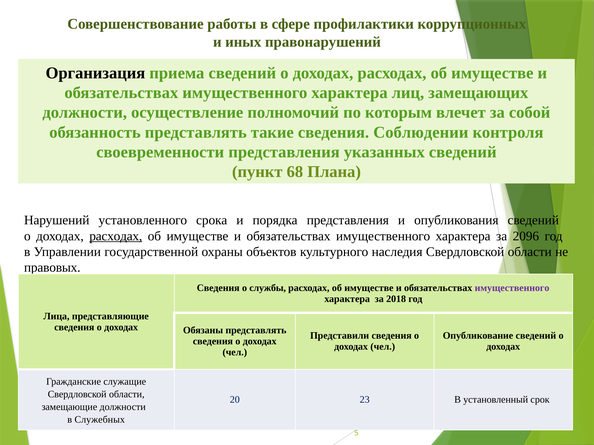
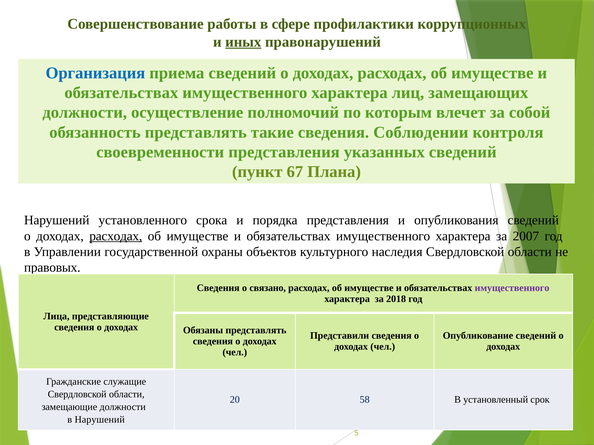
иных underline: none -> present (243, 42)
Организация colour: black -> blue (95, 73)
68: 68 -> 67 (295, 172)
2096: 2096 -> 2007 (526, 236)
службы: службы -> связано (268, 288)
23: 23 -> 58 (365, 400)
в Служебных: Служебных -> Нарушений (100, 420)
